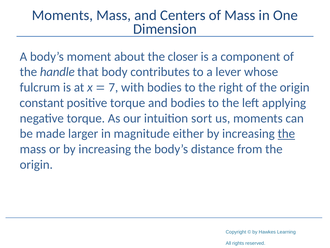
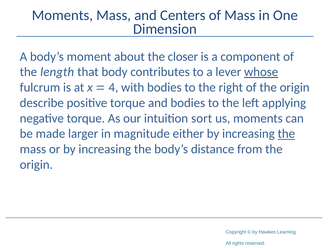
handle: handle -> length (57, 72)
whose underline: none -> present (261, 72)
7: 7 -> 4 (113, 87)
constant: constant -> describe (42, 103)
